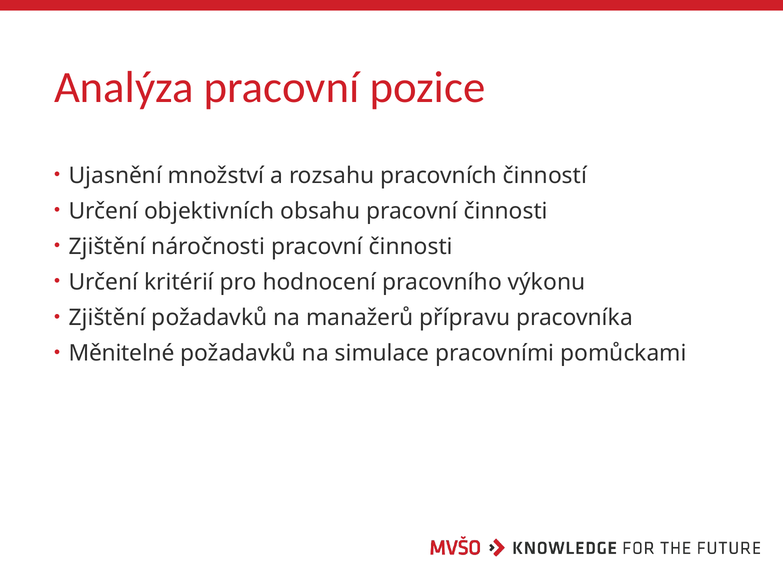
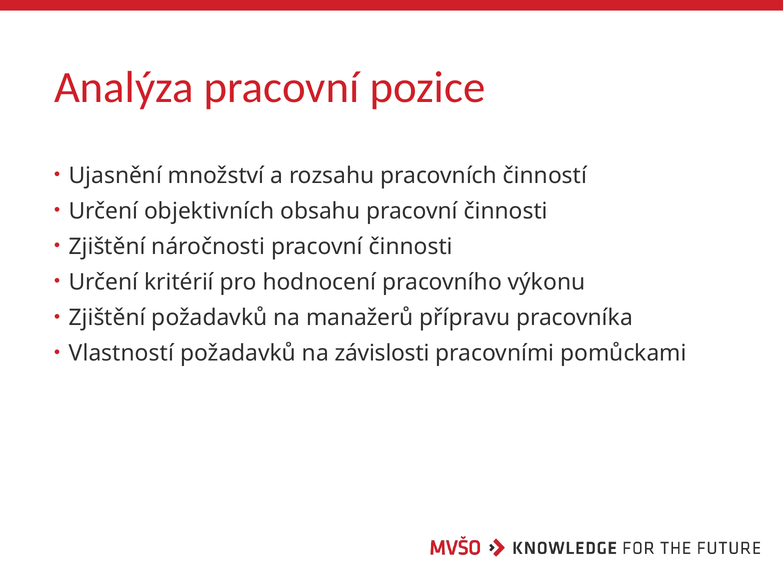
Měnitelné: Měnitelné -> Vlastností (121, 353)
simulace: simulace -> závislosti (382, 353)
